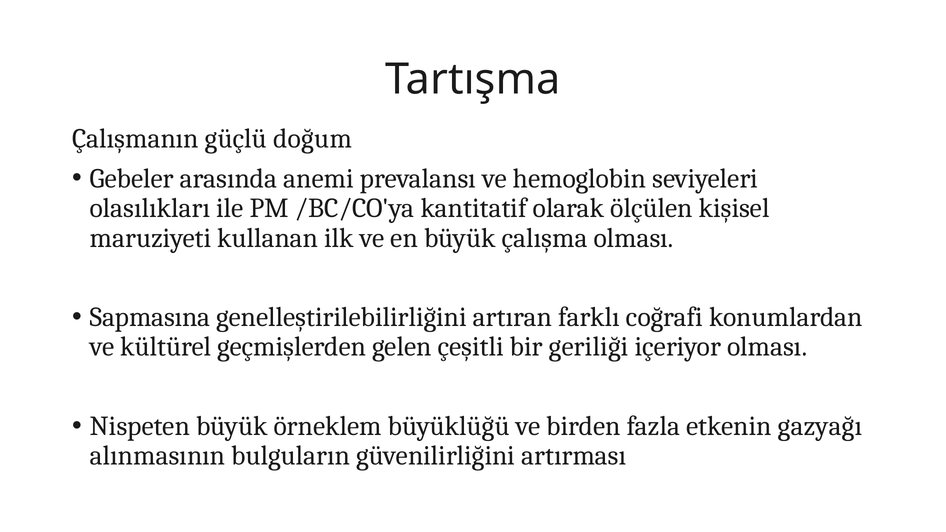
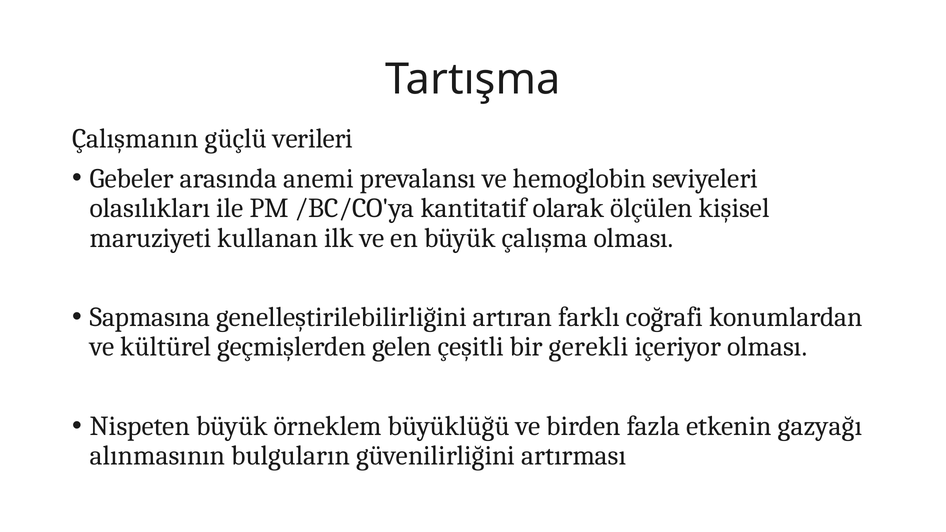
doğum: doğum -> verileri (313, 139)
geriliği: geriliği -> gerekli (589, 347)
